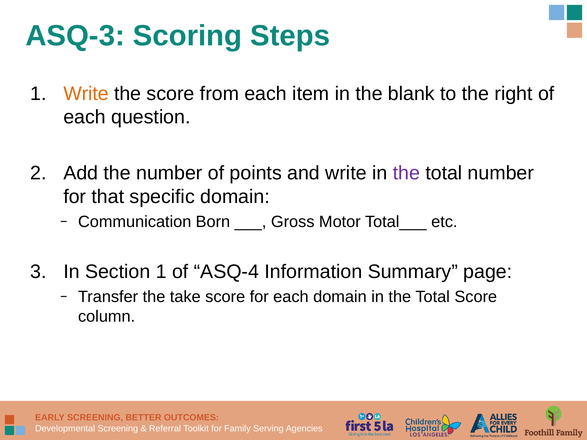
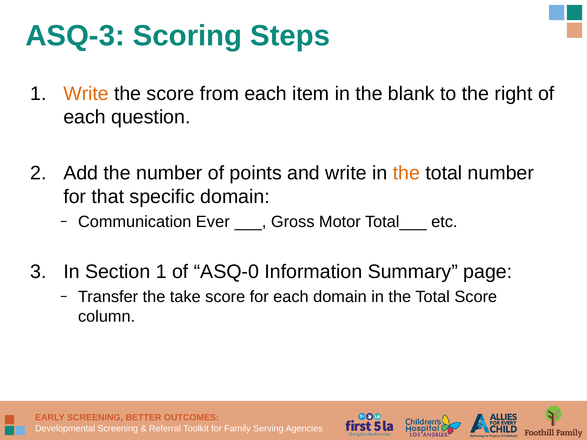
the colour: purple -> orange (406, 173)
Born: Born -> Ever (213, 222)
ASQ-4: ASQ-4 -> ASQ-0 (226, 272)
